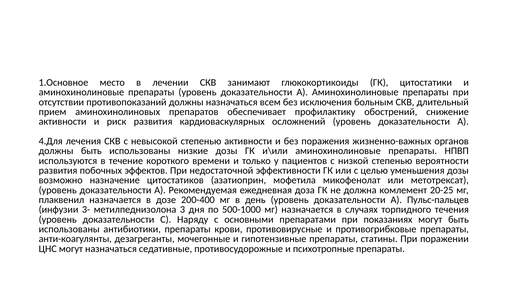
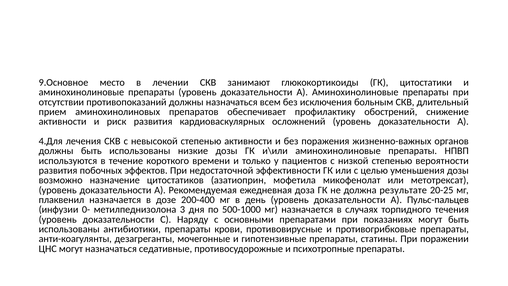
1.Основное: 1.Основное -> 9.Основное (63, 82)
комлемент: комлемент -> результате (403, 190)
3-: 3- -> 0- (86, 209)
